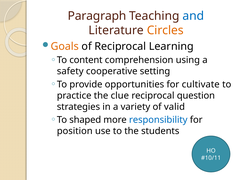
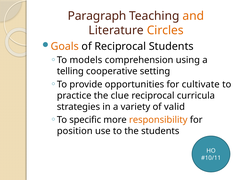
and colour: blue -> orange (193, 16)
Reciprocal Learning: Learning -> Students (171, 46)
content: content -> models (86, 60)
safety: safety -> telling (70, 71)
question: question -> curricula (196, 96)
shaped: shaped -> specific (85, 120)
responsibility colour: blue -> orange (158, 120)
